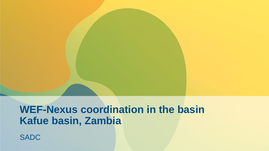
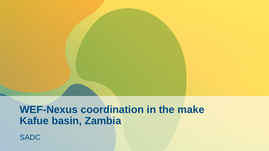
the basin: basin -> make (191, 110)
